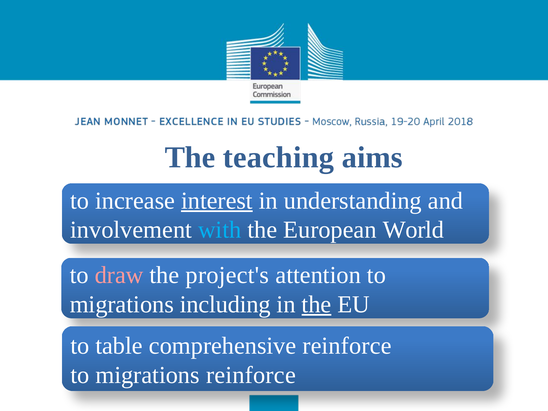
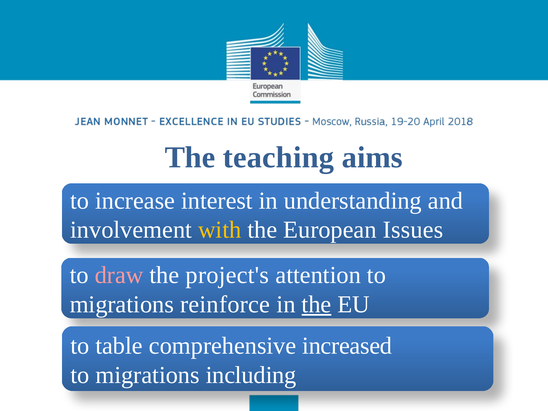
interest underline: present -> none (217, 201)
with colour: light blue -> yellow (220, 230)
World: World -> Issues (413, 230)
including: including -> reinforce (225, 304)
comprehensive reinforce: reinforce -> increased (347, 346)
migrations reinforce: reinforce -> including (251, 375)
